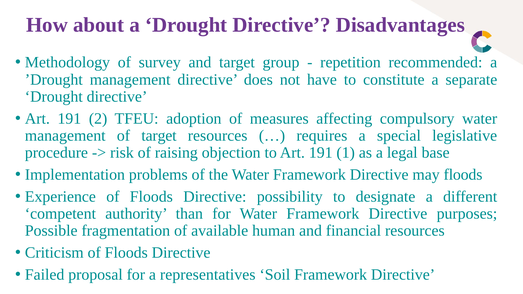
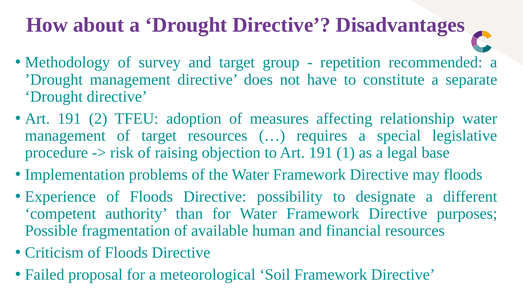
compulsory: compulsory -> relationship (417, 119)
representatives: representatives -> meteorological (208, 275)
